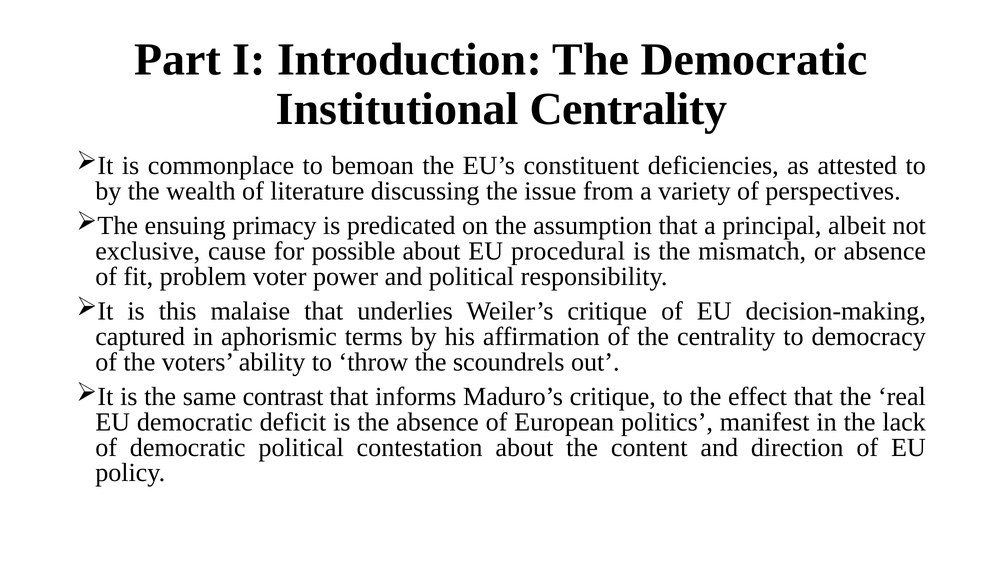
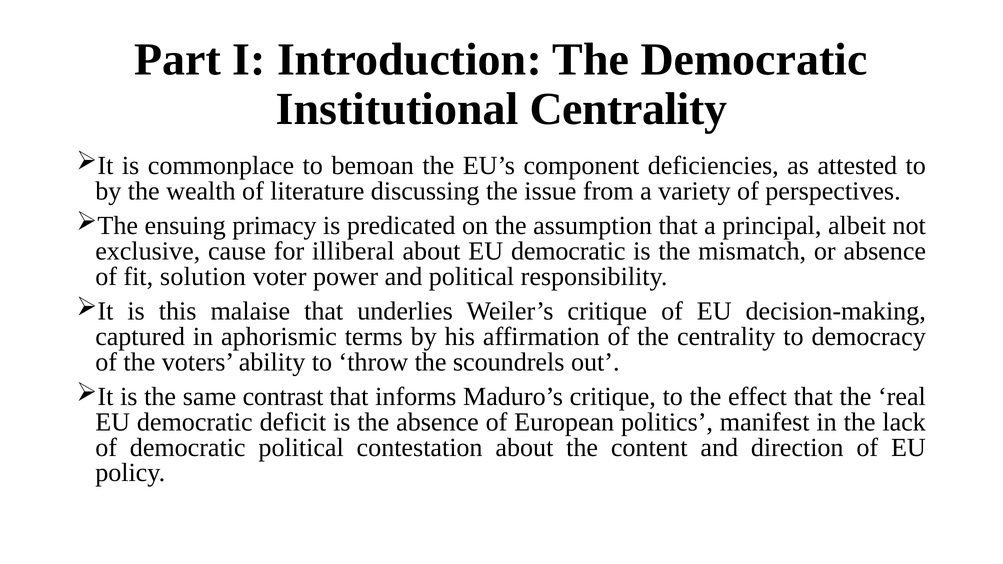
constituent: constituent -> component (581, 166)
possible: possible -> illiberal (353, 251)
about EU procedural: procedural -> democratic (568, 251)
problem: problem -> solution (203, 277)
